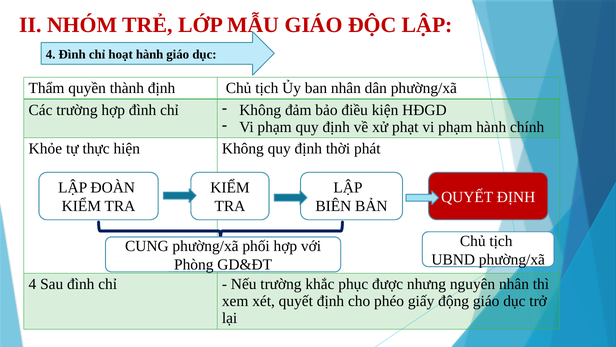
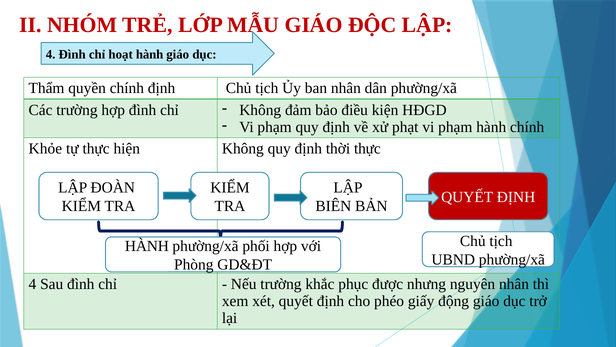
quyền thành: thành -> chính (127, 88)
thời phát: phát -> thực (367, 149)
CUNG: CUNG -> HÀNH (147, 246)
